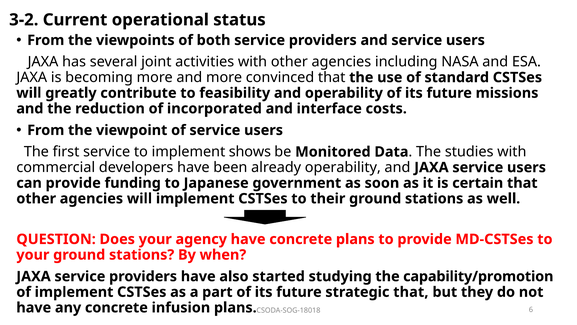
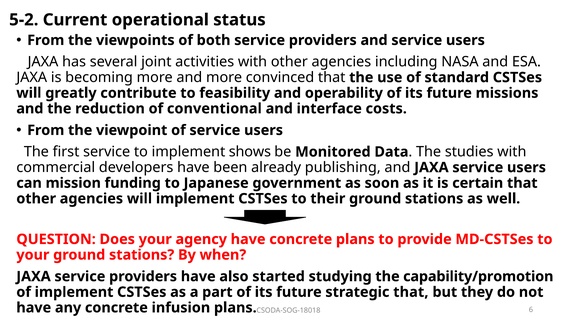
3-2: 3-2 -> 5-2 (24, 20)
incorporated: incorporated -> conventional (214, 108)
already operability: operability -> publishing (343, 167)
can provide: provide -> mission (73, 183)
